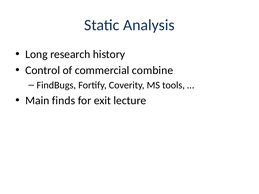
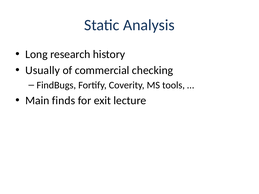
Control: Control -> Usually (43, 70)
combine: combine -> checking (153, 70)
